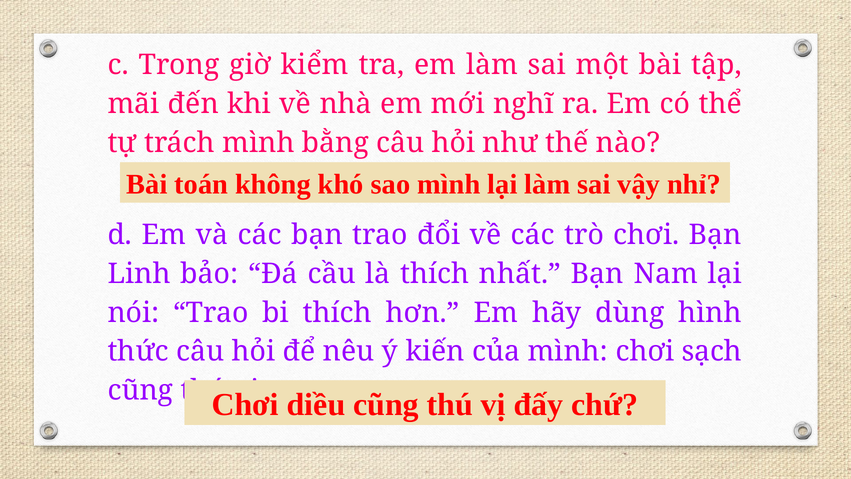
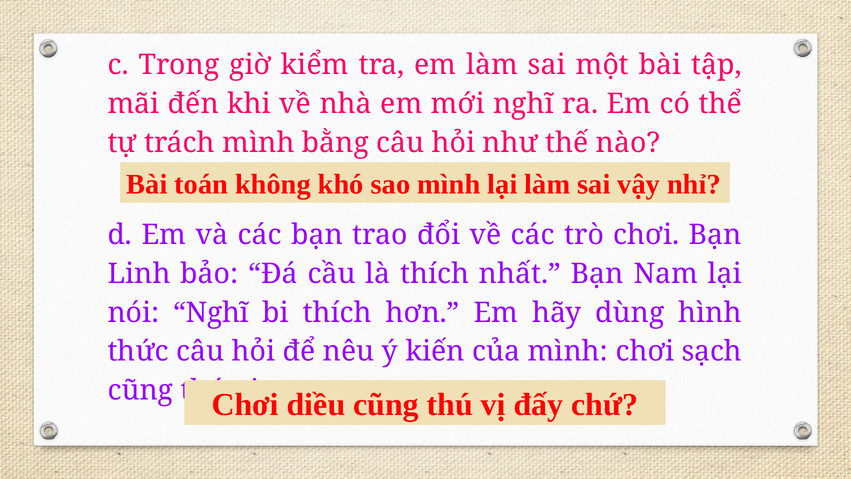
nói Trao: Trao -> Nghĩ (211, 312)
